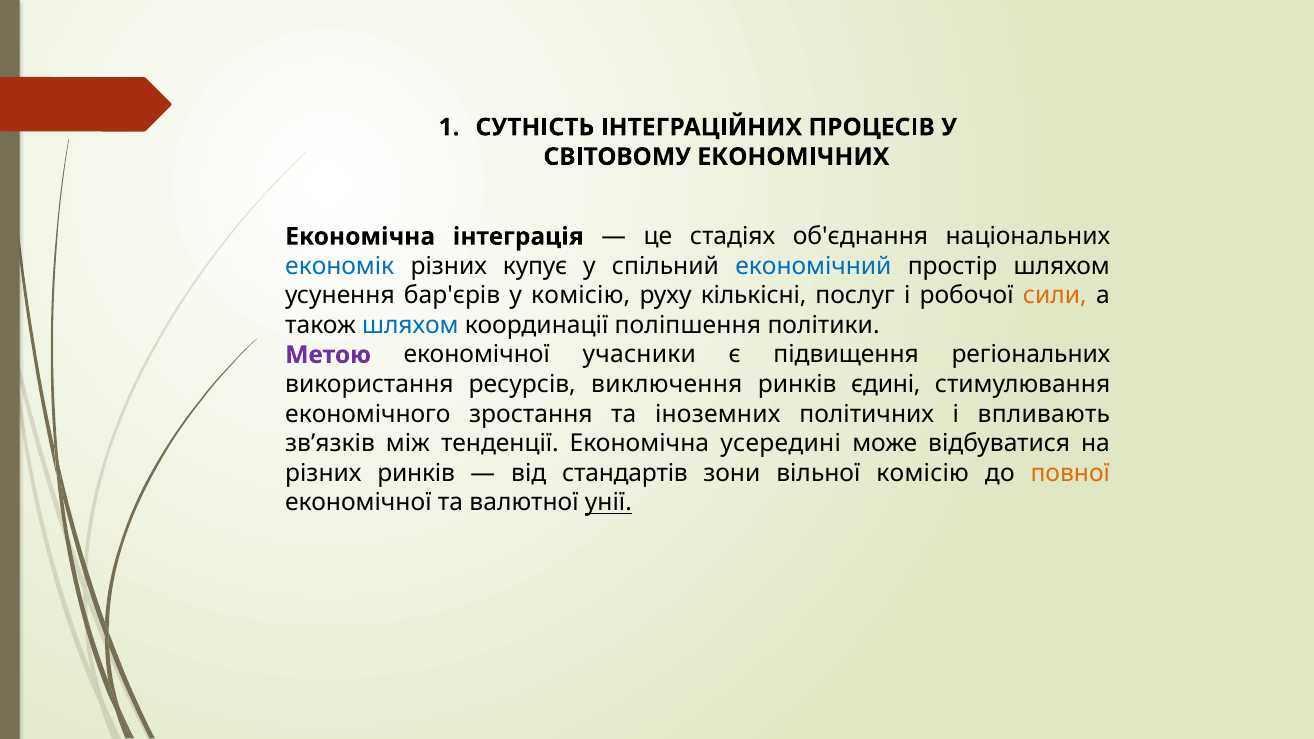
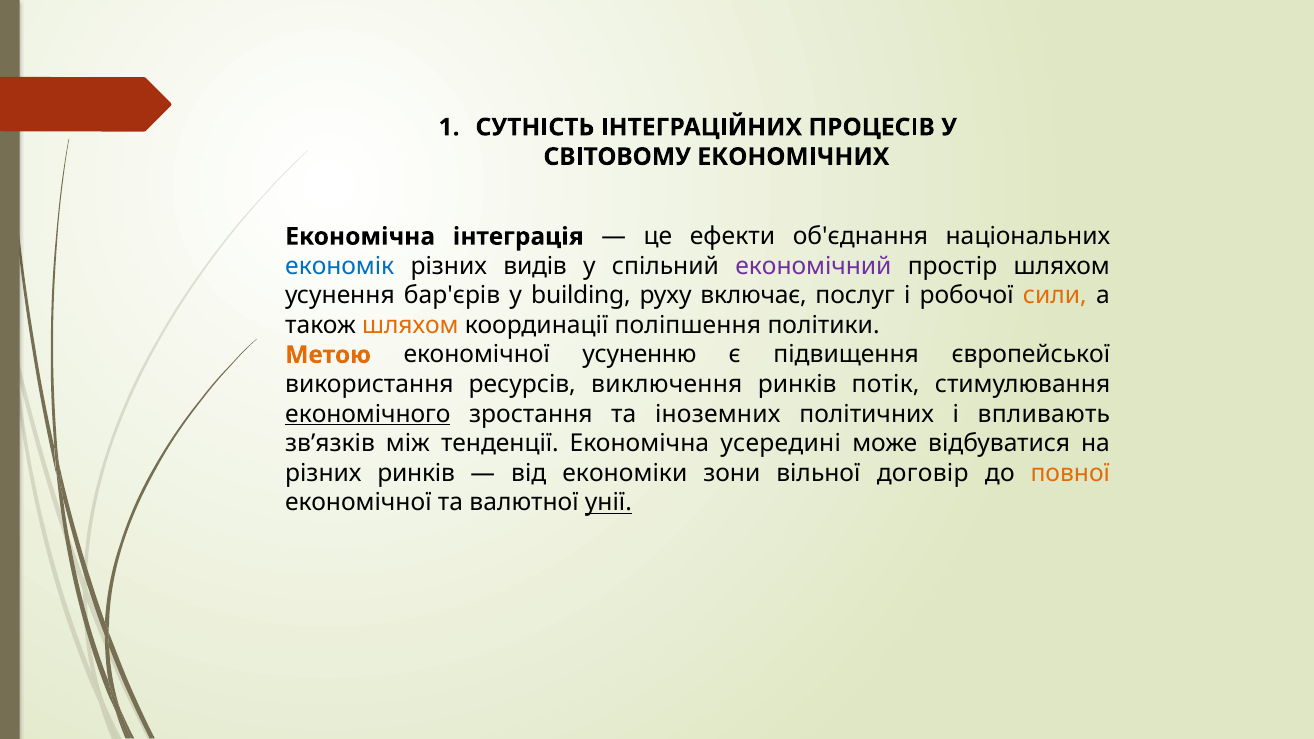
стадіях: стадіях -> ефекти (733, 237)
купує: купує -> видів (535, 266)
економічний colour: blue -> purple (813, 266)
у комісію: комісію -> building (581, 296)
кількісні: кількісні -> включає (754, 296)
шляхом colour: blue -> orange (410, 325)
Метою colour: purple -> orange (328, 355)
учасники: учасники -> усуненню (639, 355)
регіональних: регіональних -> європейської (1031, 355)
єдині: єдині -> потік (886, 384)
економічного underline: none -> present (368, 414)
стандартів: стандартів -> економіки (625, 473)
вільної комісію: комісію -> договір (923, 473)
